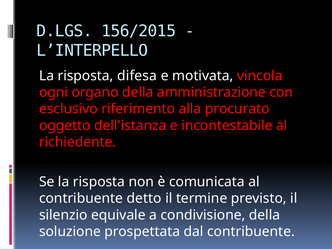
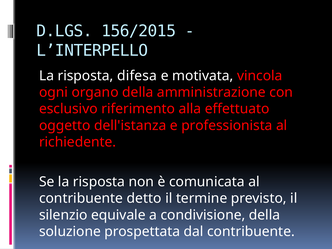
procurato: procurato -> effettuato (237, 109)
incontestabile: incontestabile -> professionista (227, 126)
